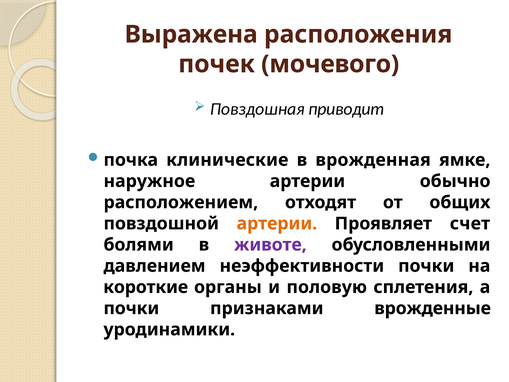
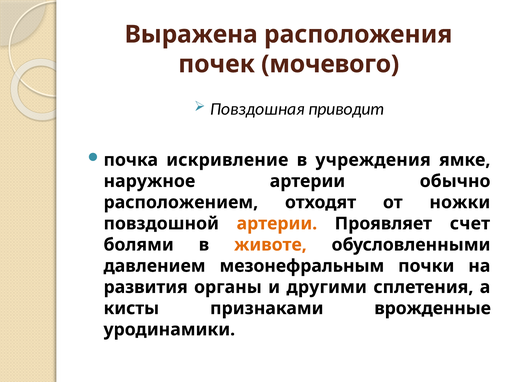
клинические: клинические -> искривление (227, 160)
врожденная: врожденная -> учреждения (373, 160)
общих: общих -> ножки (460, 202)
животе colour: purple -> orange (270, 245)
неэффективности: неэффективности -> мезонефральным (302, 266)
короткие: короткие -> развития (146, 287)
половую: половую -> другими (327, 287)
почки: почки -> кисты (131, 308)
